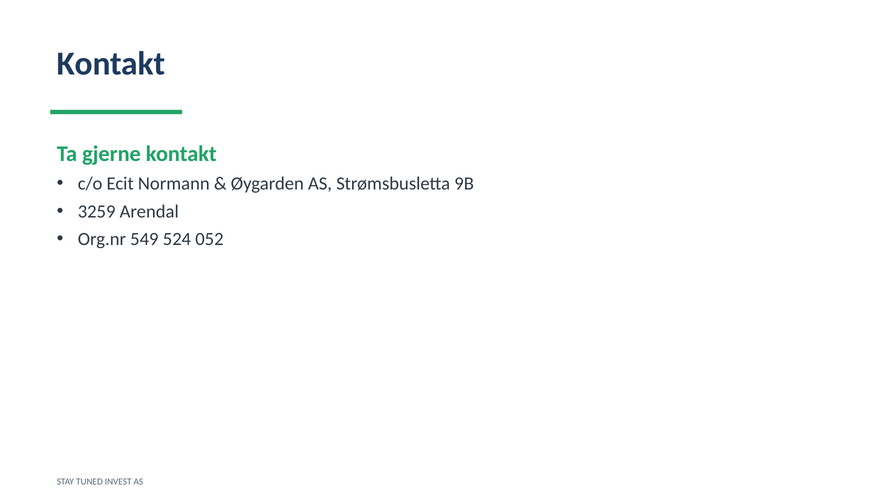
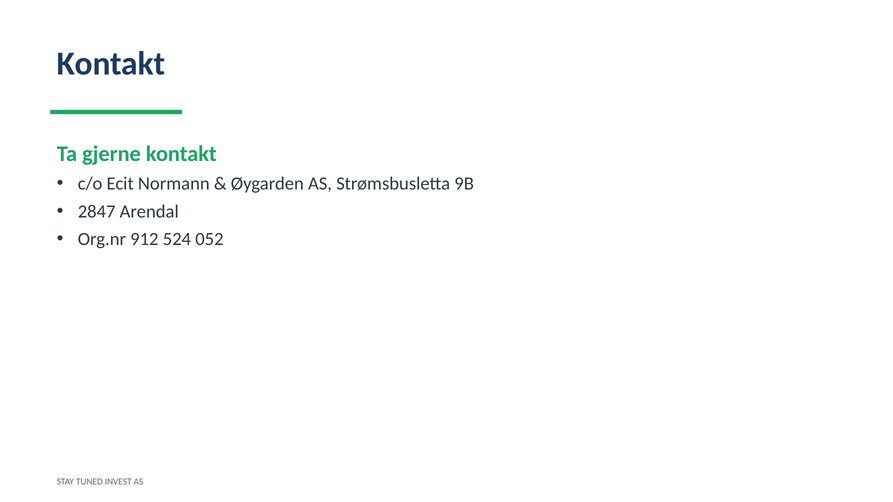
3259: 3259 -> 2847 (97, 212)
549: 549 -> 912 (144, 239)
